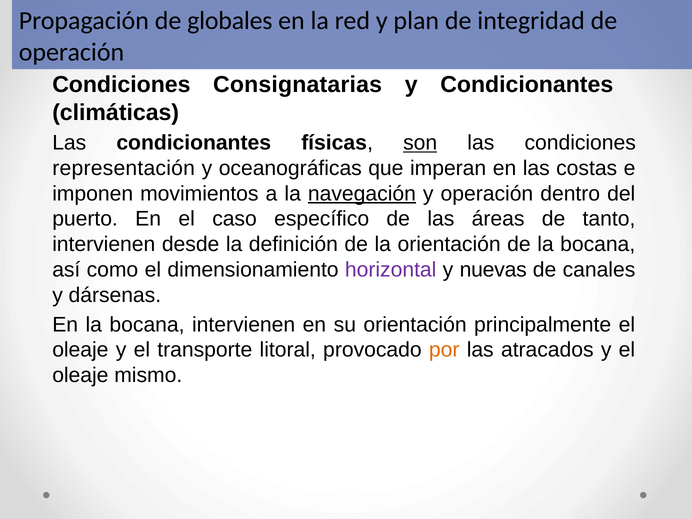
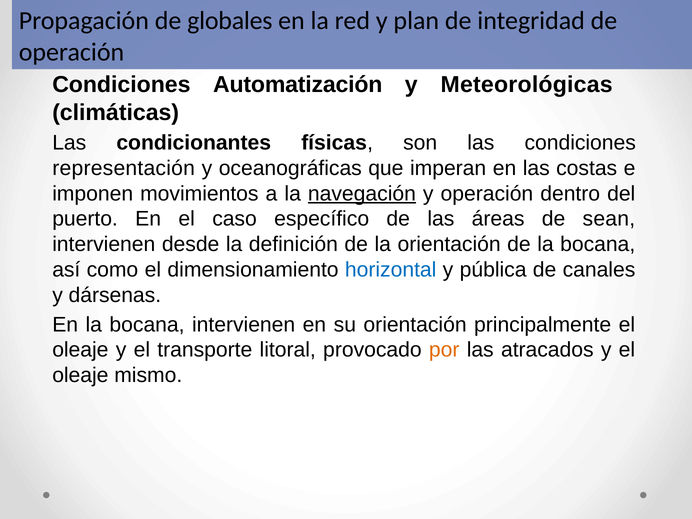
Consignatarias: Consignatarias -> Automatización (298, 85)
y Condicionantes: Condicionantes -> Meteorológicas (527, 85)
son underline: present -> none (420, 143)
tanto: tanto -> sean (609, 219)
horizontal colour: purple -> blue (391, 270)
nuevas: nuevas -> pública (493, 270)
